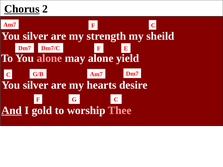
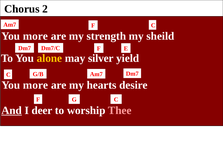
Chorus underline: present -> none (22, 9)
silver: silver -> more (35, 36)
alone colour: pink -> yellow (49, 58)
may alone: alone -> silver (101, 58)
silver: silver -> more (35, 85)
gold: gold -> deer (42, 111)
